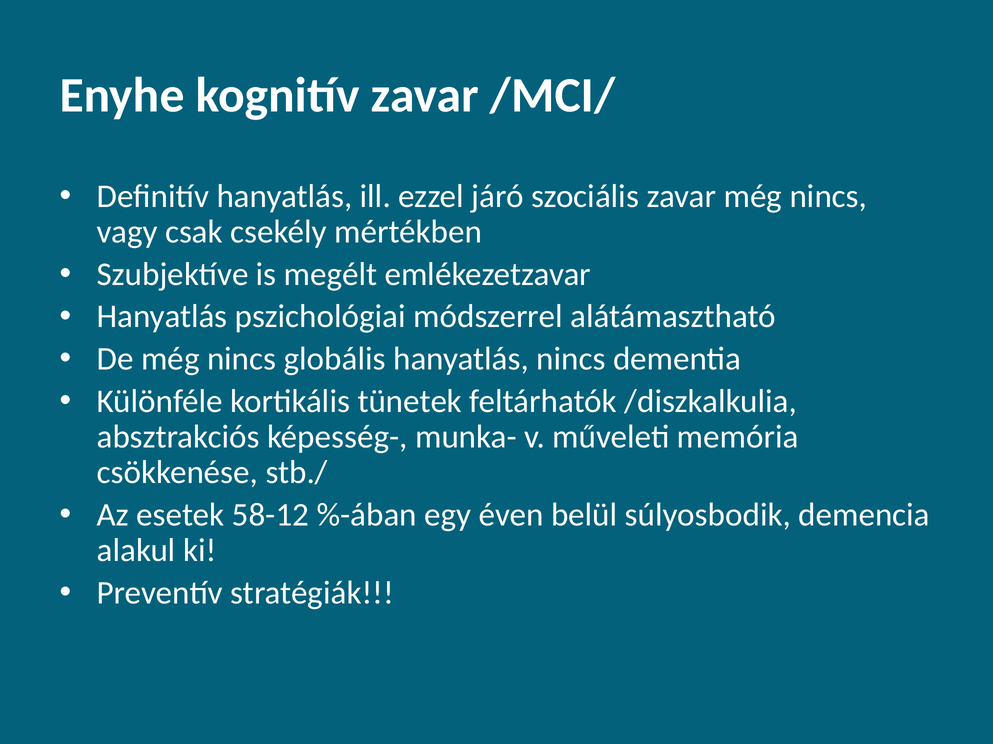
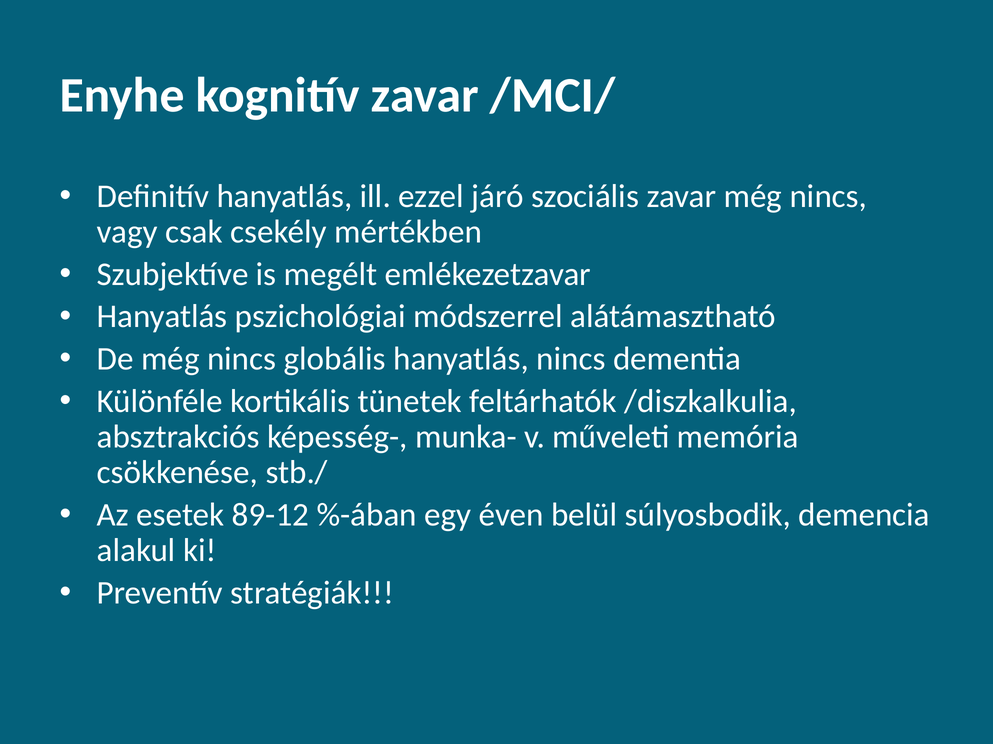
58-12: 58-12 -> 89-12 (270, 515)
